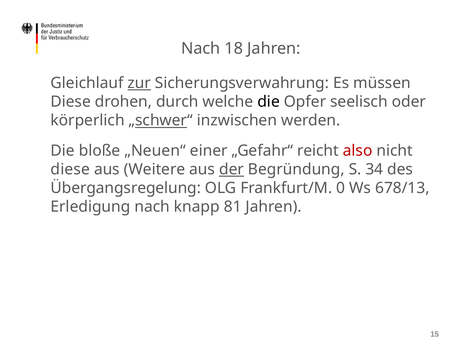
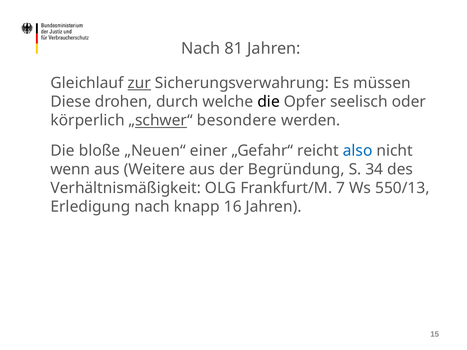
18: 18 -> 81 (234, 49)
inzwischen: inzwischen -> besondere (237, 121)
also colour: red -> blue (358, 151)
diese: diese -> wenn (70, 170)
der underline: present -> none (232, 170)
Übergangsregelung: Übergangsregelung -> Verhältnismäßigkeit (126, 188)
0: 0 -> 7 (341, 188)
678/13: 678/13 -> 550/13 (402, 188)
81: 81 -> 16 (233, 207)
